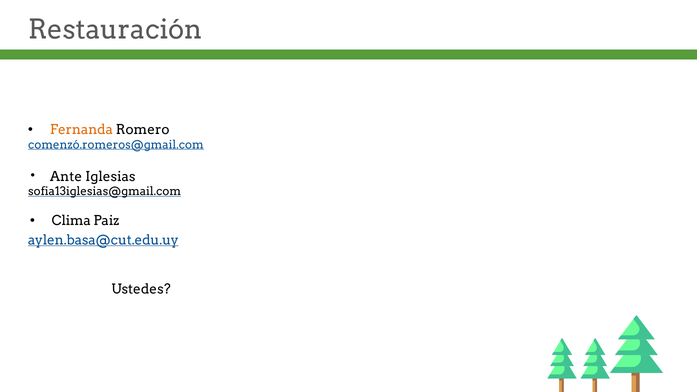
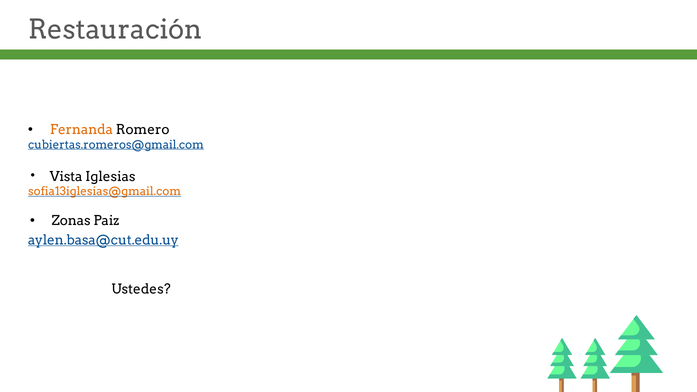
comenzó.romeros@gmail.com: comenzó.romeros@gmail.com -> cubiertas.romeros@gmail.com (116, 145)
Ante: Ante -> Vista (66, 177)
sofia13iglesias@gmail.com colour: black -> orange (105, 192)
Clima: Clima -> Zonas (71, 221)
